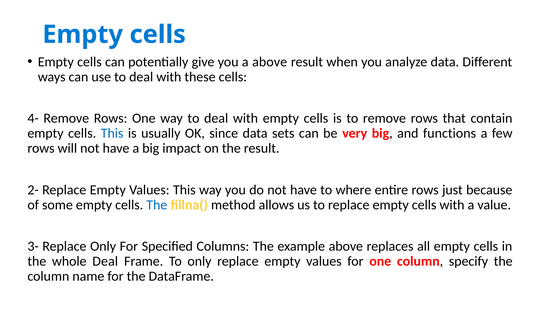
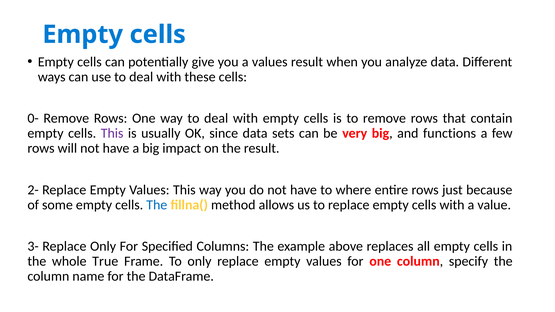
a above: above -> values (270, 62)
4-: 4- -> 0- (33, 118)
This colour: blue -> purple (112, 133)
whole Deal: Deal -> True (105, 261)
